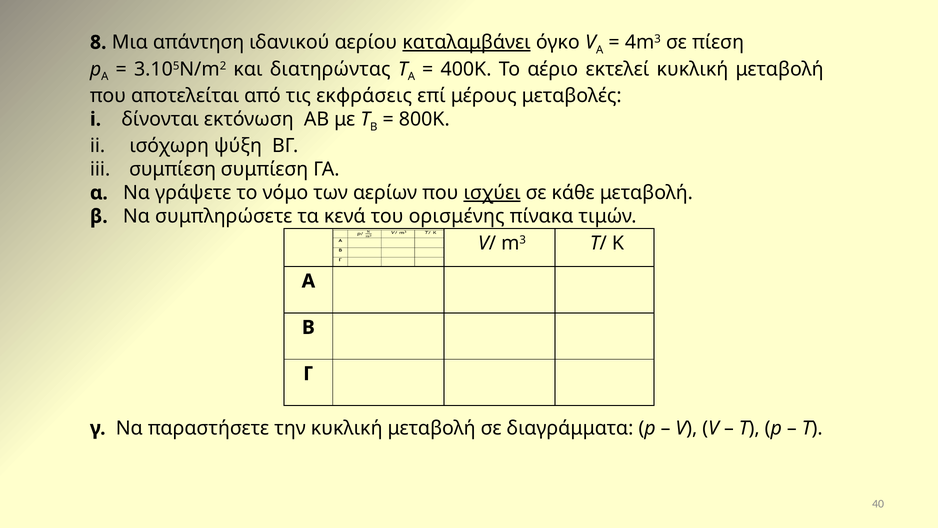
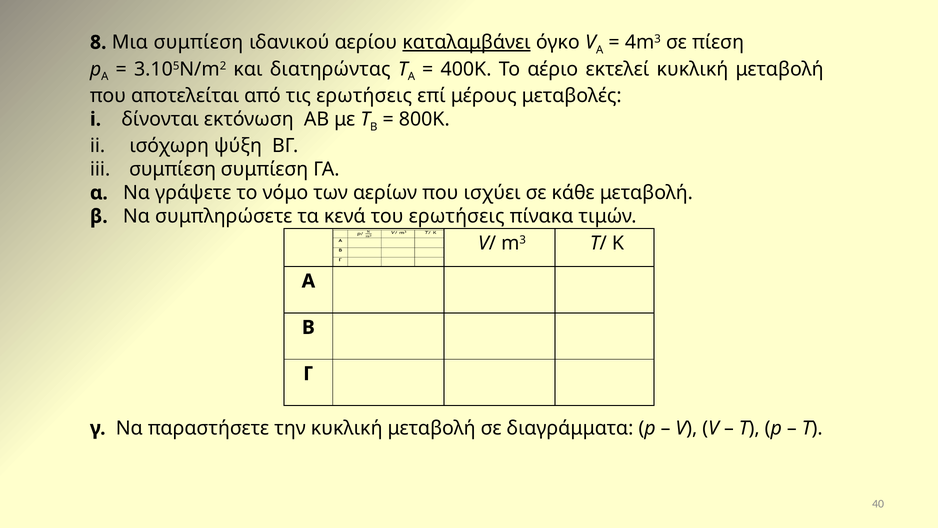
Μια απάντηση: απάντηση -> συμπίεση (198, 42)
τις εκφράσεις: εκφράσεις -> ερωτήσεις (364, 96)
ισχύει underline: present -> none (492, 193)
του ορισμένης: ορισμένης -> ερωτήσεις (457, 216)
